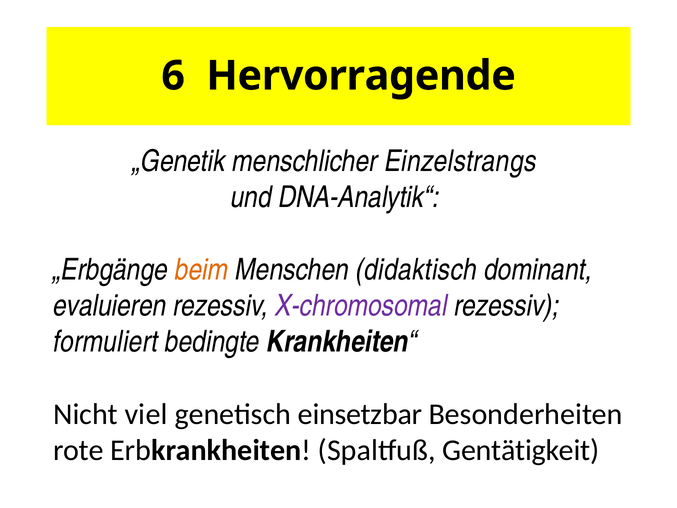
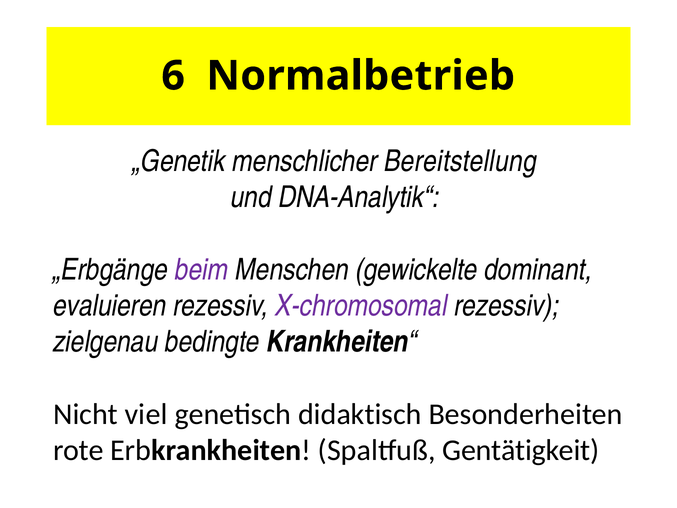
Hervorragende: Hervorragende -> Normalbetrieb (361, 76)
Einzelstrangs: Einzelstrangs -> Bereitstellung (461, 161)
beim colour: orange -> purple (202, 270)
didaktisch: didaktisch -> gewickelte (417, 270)
formuliert: formuliert -> zielgenau (106, 342)
einsetzbar: einsetzbar -> didaktisch (360, 414)
